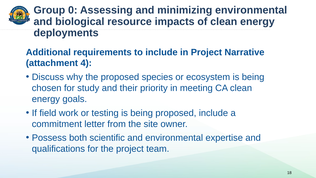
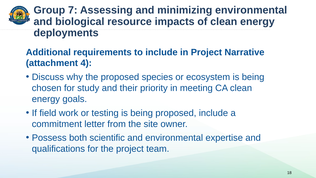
0: 0 -> 7 (73, 10)
